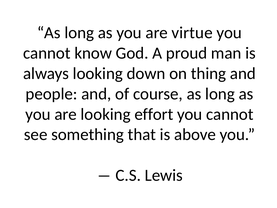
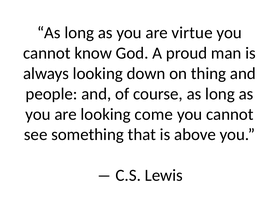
effort: effort -> come (154, 114)
